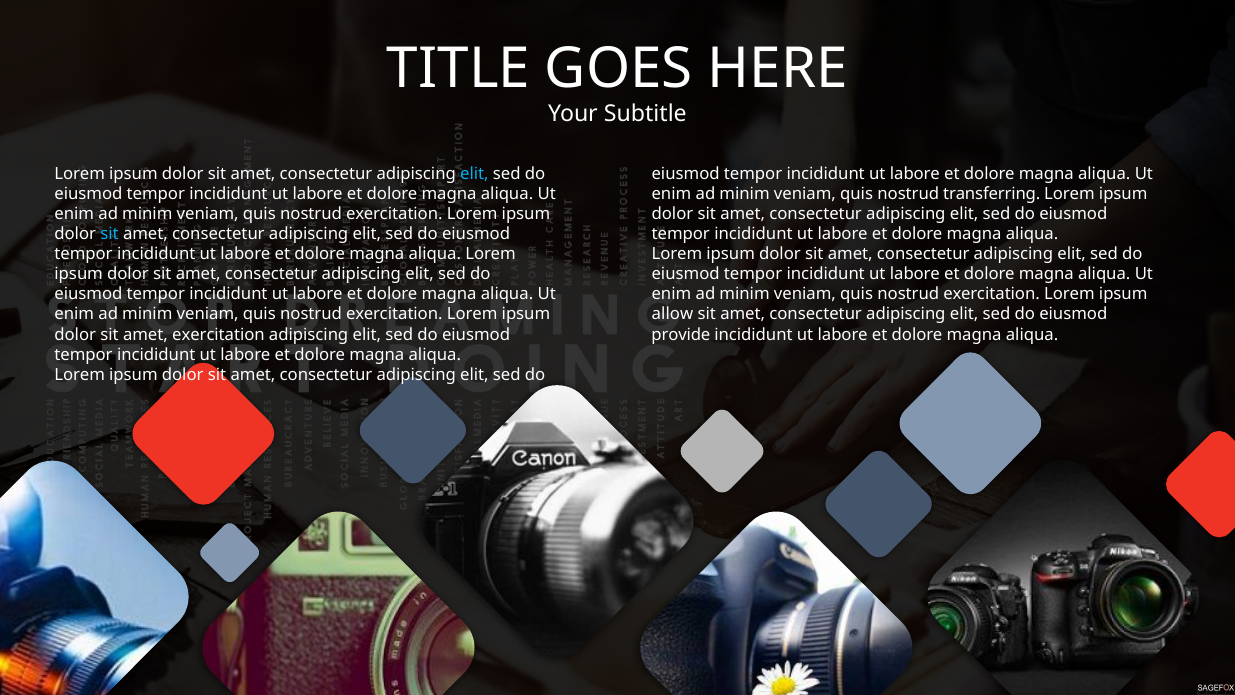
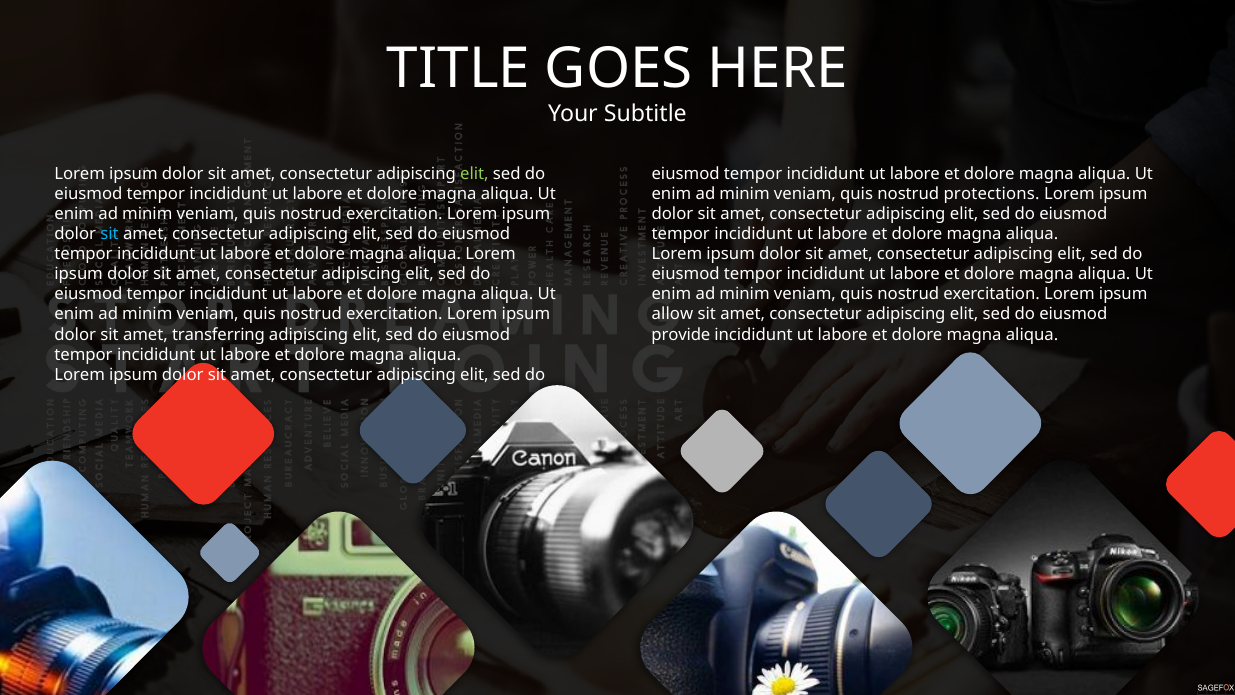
elit colour: light blue -> light green (474, 174)
transferring: transferring -> protections (992, 194)
amet exercitation: exercitation -> transferring (218, 334)
